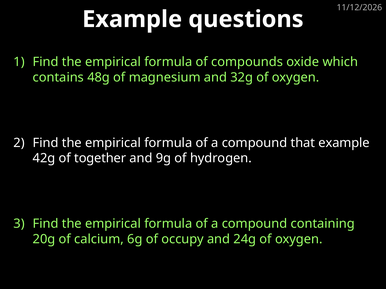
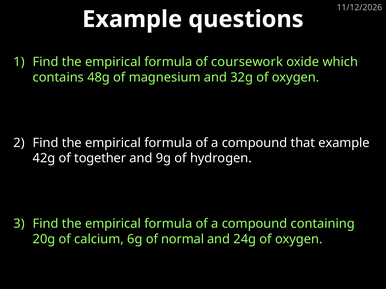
compounds: compounds -> coursework (247, 62)
occupy: occupy -> normal (183, 240)
